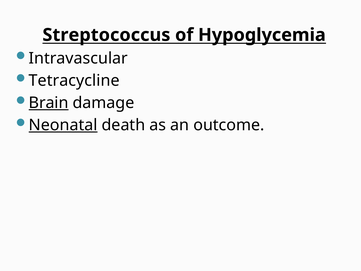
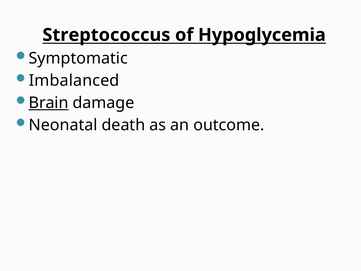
Intravascular: Intravascular -> Symptomatic (78, 58)
Tetracycline: Tetracycline -> Imbalanced (74, 81)
Neonatal underline: present -> none (63, 125)
